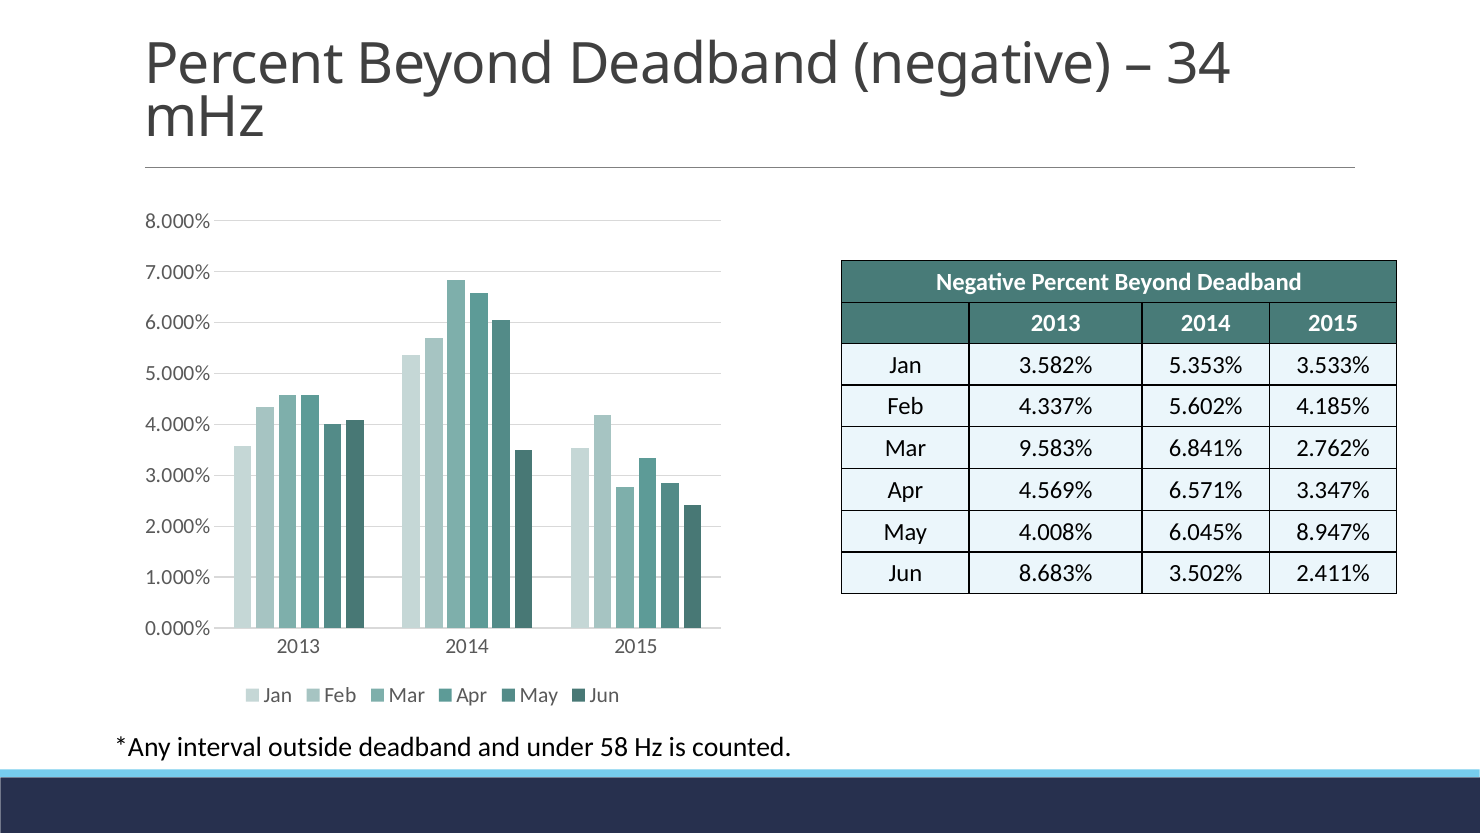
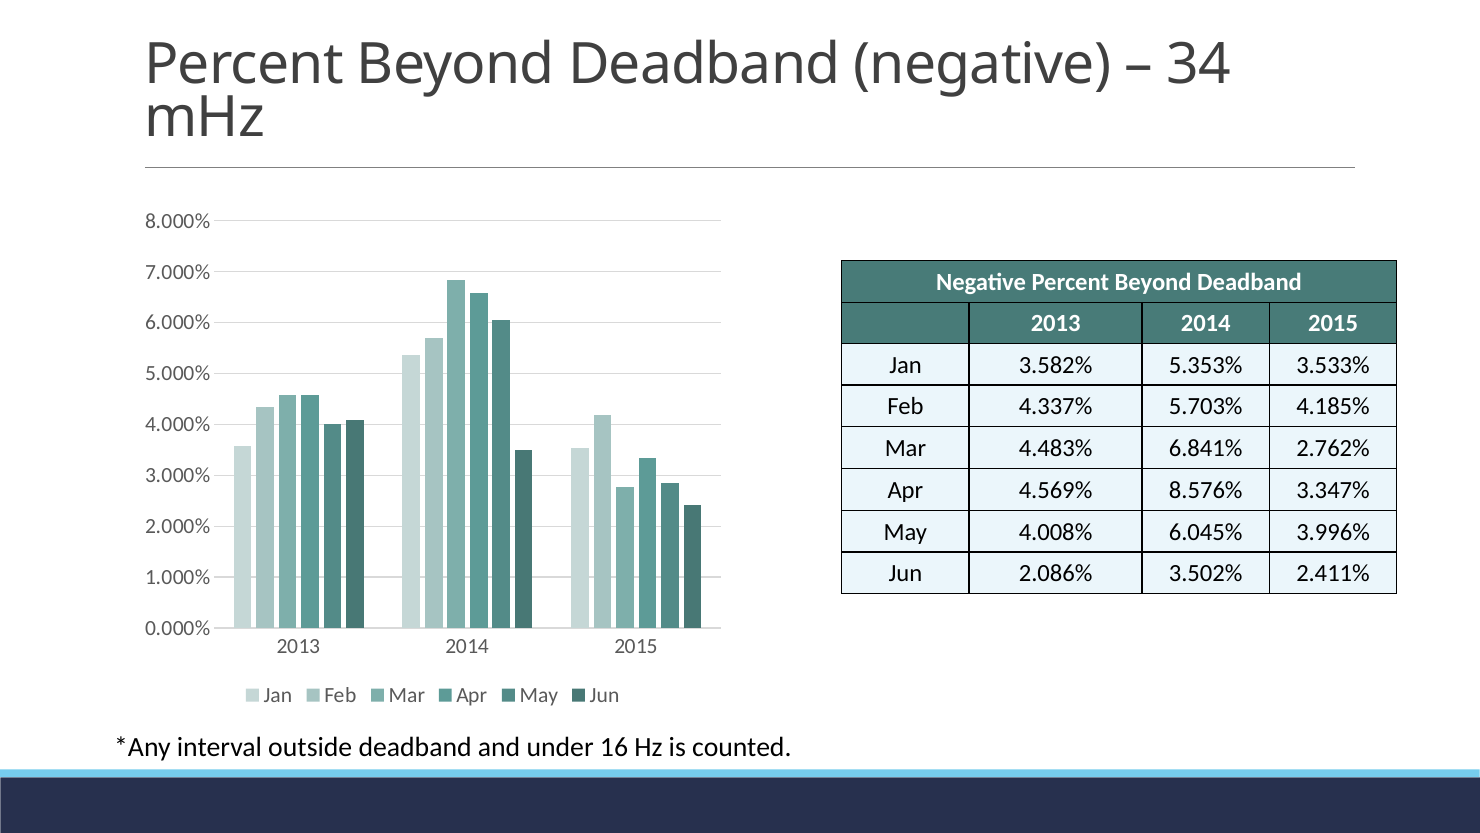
5.602%: 5.602% -> 5.703% (1206, 407)
9.583%: 9.583% -> 4.483% (1056, 448)
6.571%: 6.571% -> 8.576% (1206, 490)
8.947%: 8.947% -> 3.996% (1333, 532)
8.683%: 8.683% -> 2.086% (1056, 573)
58: 58 -> 16 (614, 747)
